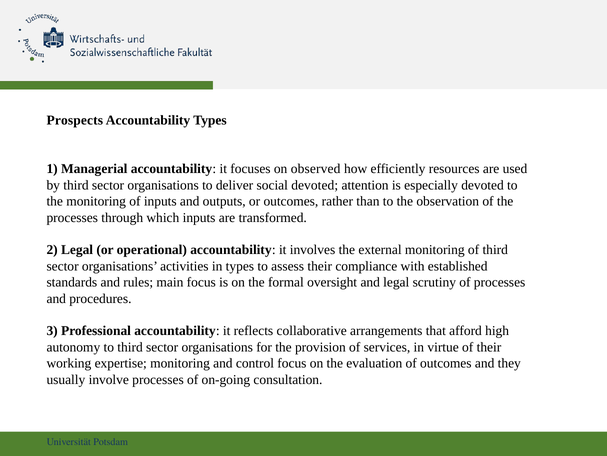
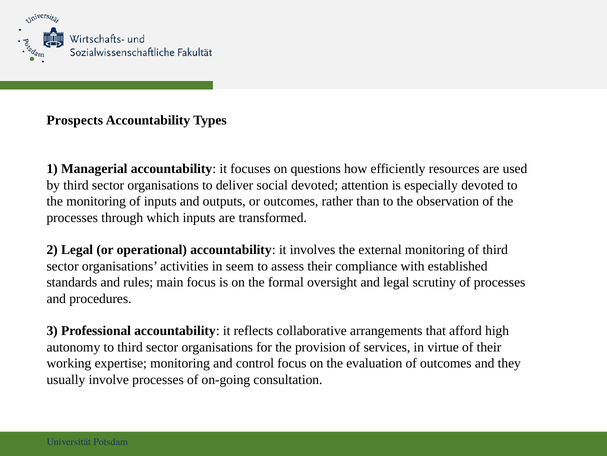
observed: observed -> questions (316, 169)
in types: types -> seem (240, 266)
